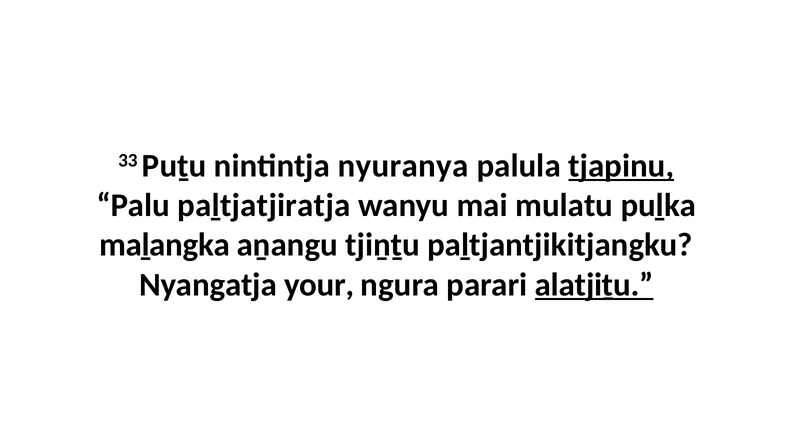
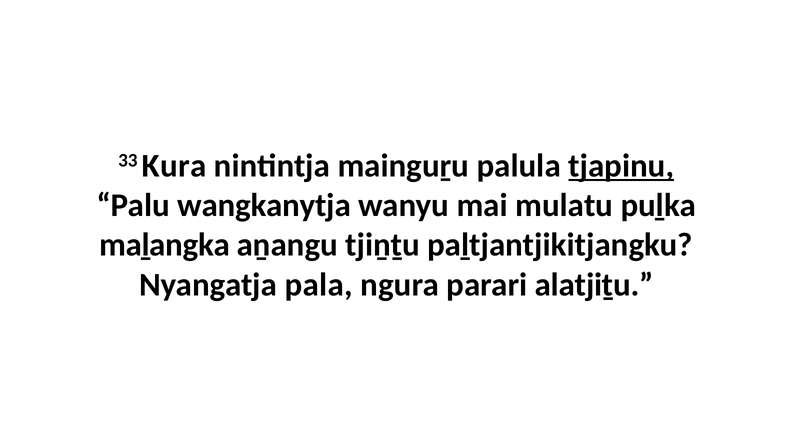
Puṯu: Puṯu -> Kura (174, 166)
nyuranya: nyuranya -> mainguṟu (403, 166)
paḻtjatjiratja: paḻtjatjiratja -> wangkanytja (264, 205)
your: your -> pala (319, 285)
alatjiṯu underline: present -> none (594, 285)
